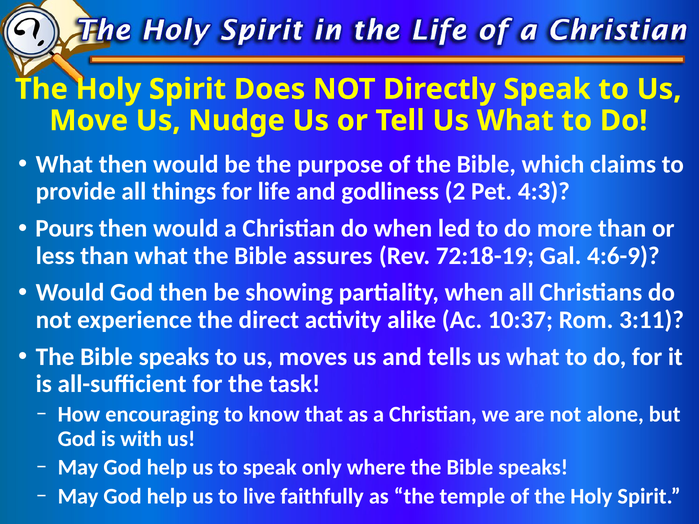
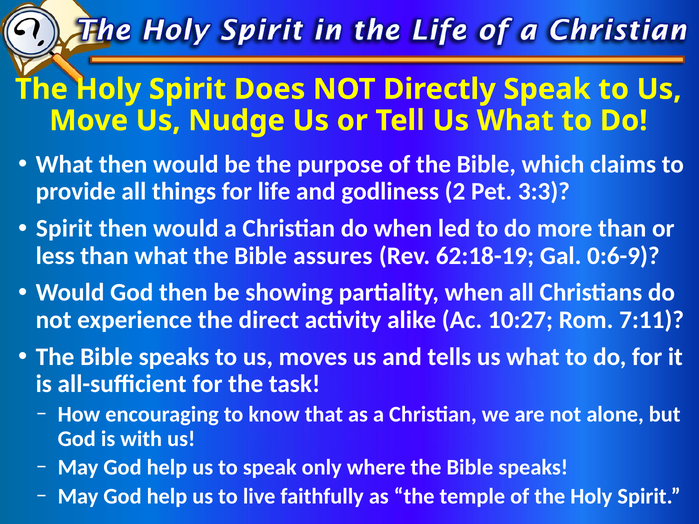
4:3: 4:3 -> 3:3 (544, 192)
Pours: Pours -> Spirit (64, 229)
72:18-19: 72:18-19 -> 62:18-19 (485, 256)
4:6-9: 4:6-9 -> 0:6-9 (623, 256)
10:37: 10:37 -> 10:27 (520, 320)
3:11: 3:11 -> 7:11 (652, 320)
